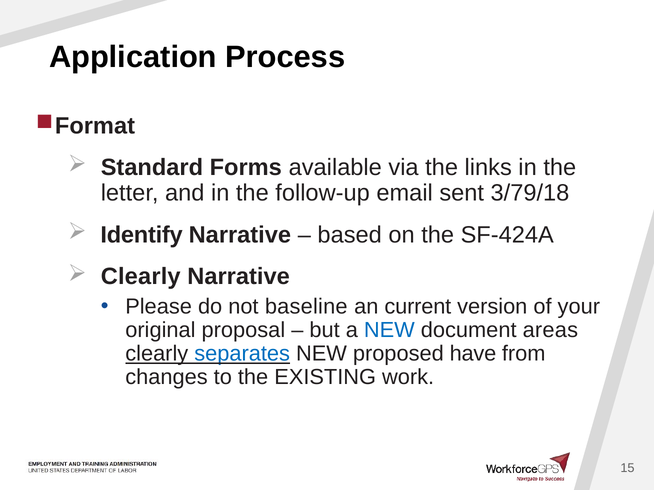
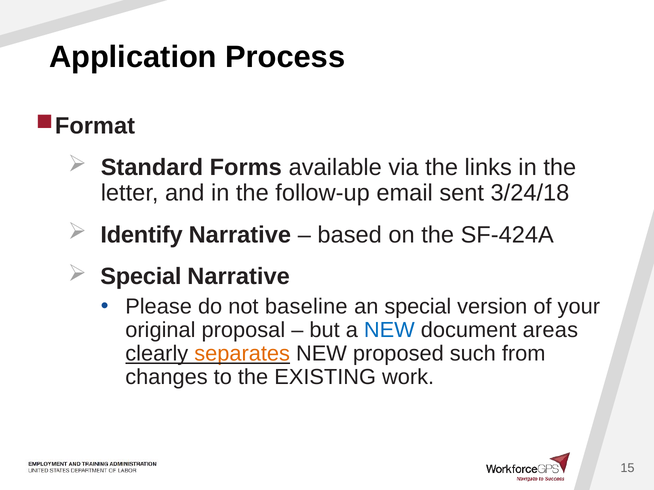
3/79/18: 3/79/18 -> 3/24/18 (530, 193)
Clearly: Clearly -> Special (141, 277)
an current: current -> special (418, 307)
separates colour: blue -> orange (242, 354)
have: have -> such (473, 354)
